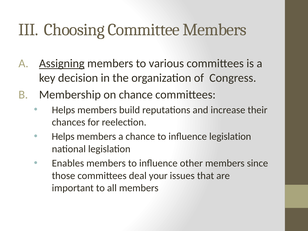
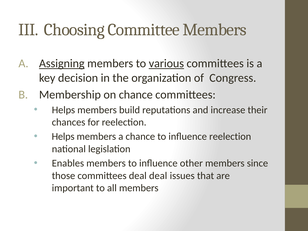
various underline: none -> present (166, 63)
influence legislation: legislation -> reelection (230, 137)
deal your: your -> deal (158, 176)
